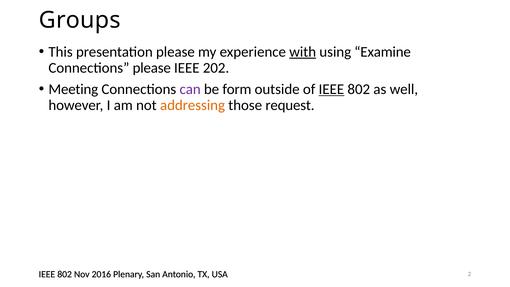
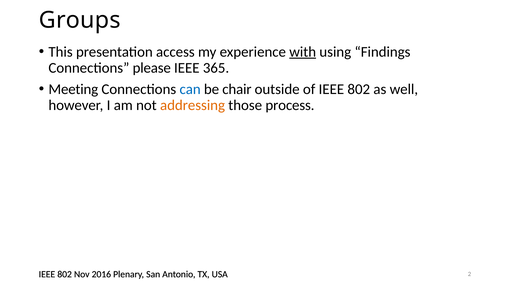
presentation please: please -> access (175, 52)
Examine: Examine -> Findings (383, 52)
202: 202 -> 365 (216, 68)
can colour: purple -> blue (190, 89)
form: form -> chair (237, 89)
IEEE underline: present -> none (331, 89)
request: request -> process (290, 105)
